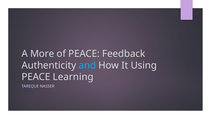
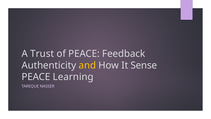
More: More -> Trust (42, 54)
and colour: light blue -> yellow (87, 65)
Using: Using -> Sense (144, 65)
